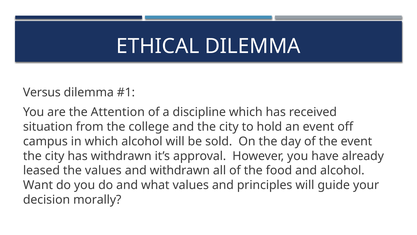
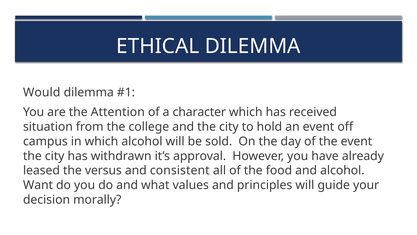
Versus: Versus -> Would (42, 92)
discipline: discipline -> character (199, 112)
the values: values -> versus (103, 170)
and withdrawn: withdrawn -> consistent (180, 170)
